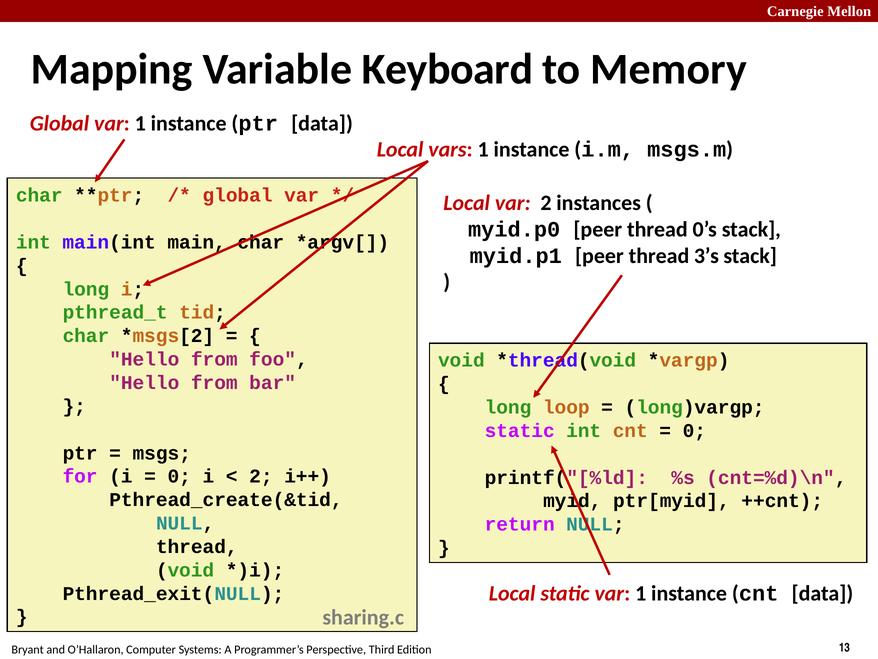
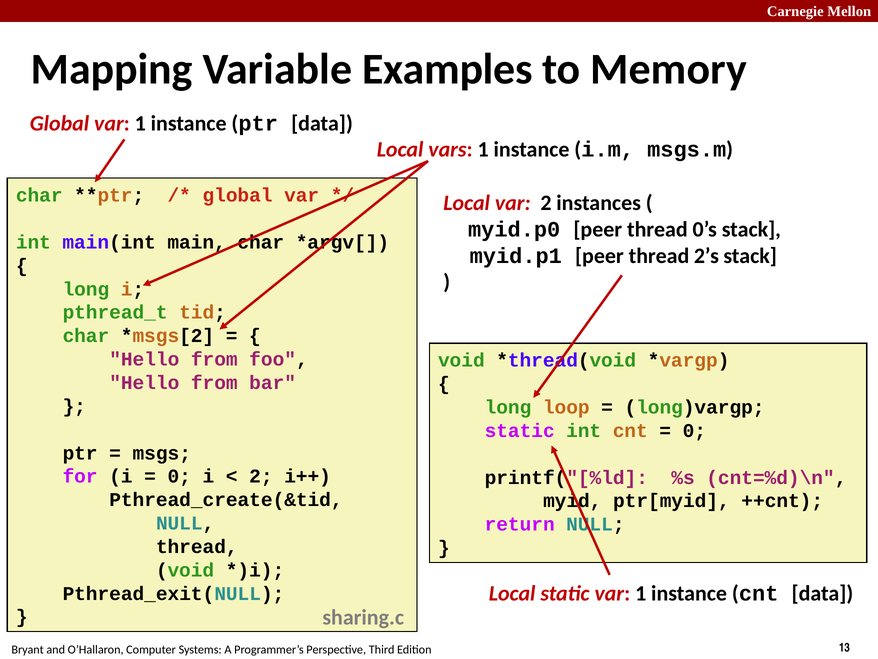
Keyboard: Keyboard -> Examples (447, 69)
3’s: 3’s -> 2’s (706, 256)
